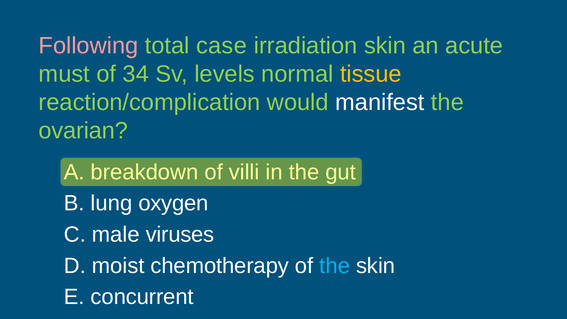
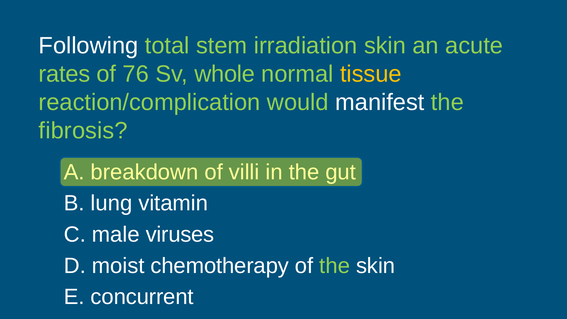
Following colour: pink -> white (88, 46)
case: case -> stem (222, 46)
must: must -> rates (64, 74)
34: 34 -> 76 (136, 74)
levels: levels -> whole (225, 74)
ovarian: ovarian -> fibrosis (83, 131)
oxygen: oxygen -> vitamin (173, 203)
the colour: light blue -> light green (335, 266)
